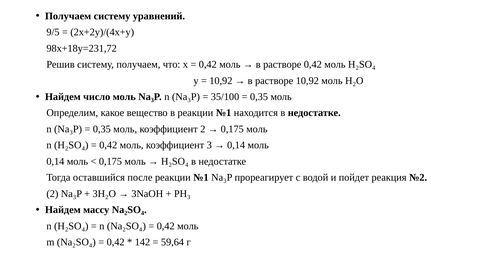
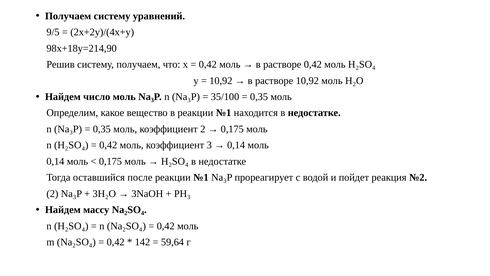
98х+18y=231,72: 98х+18y=231,72 -> 98х+18y=214,90 (82, 48)
